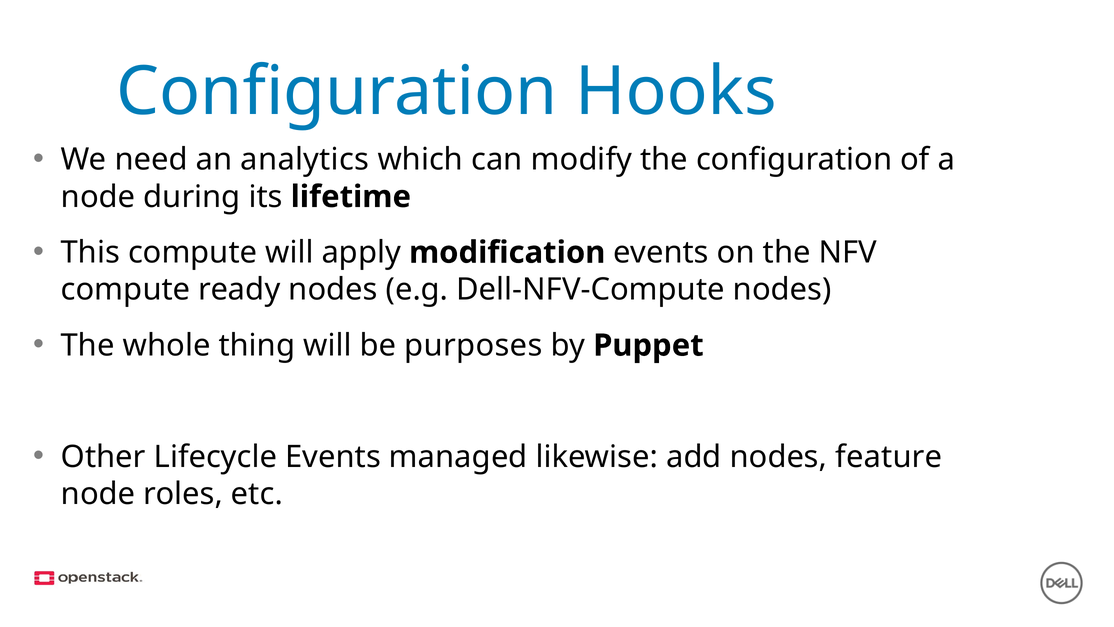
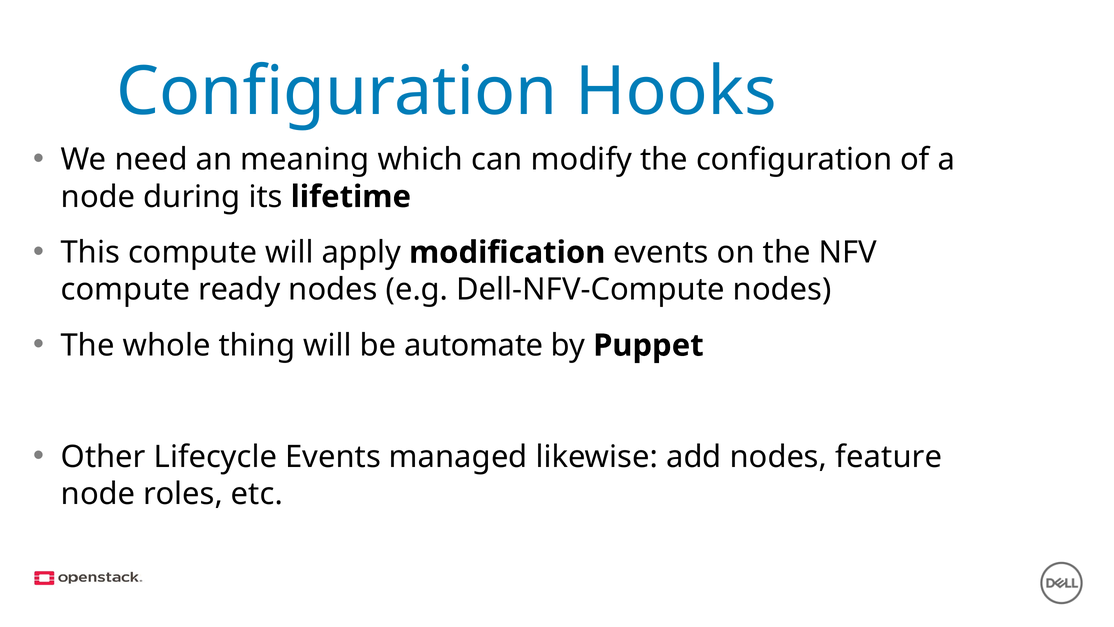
analytics: analytics -> meaning (305, 160)
purposes: purposes -> automate (474, 345)
